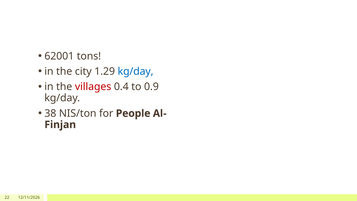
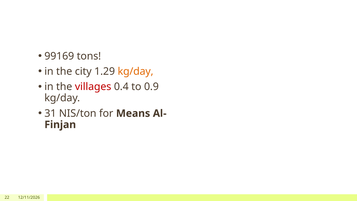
62001: 62001 -> 99169 (59, 56)
kg/day colour: blue -> orange (136, 71)
38: 38 -> 31 (50, 113)
People: People -> Means (133, 113)
